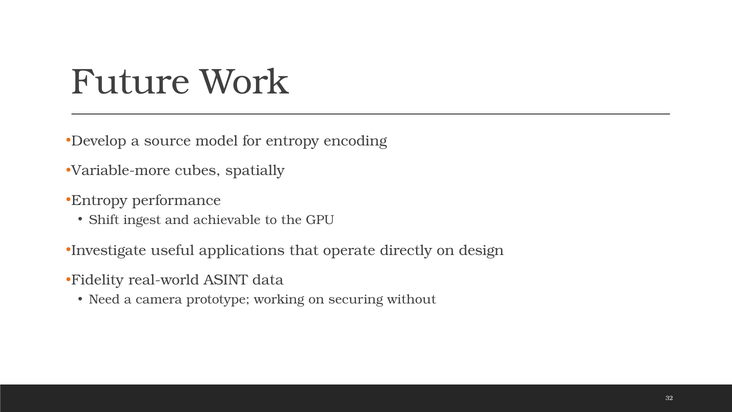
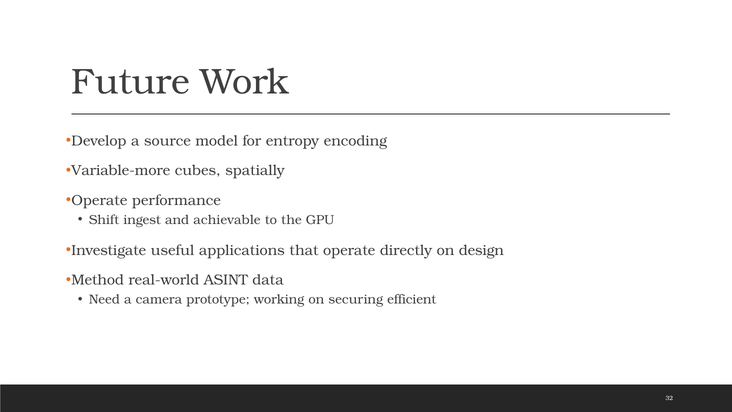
Entropy: Entropy -> Operate (99, 200)
Fidelity: Fidelity -> Method (98, 280)
without: without -> efficient (412, 299)
